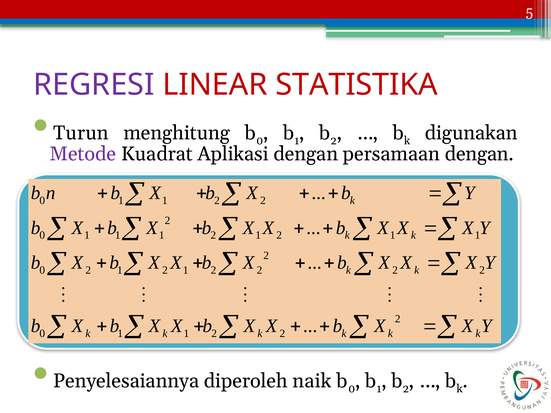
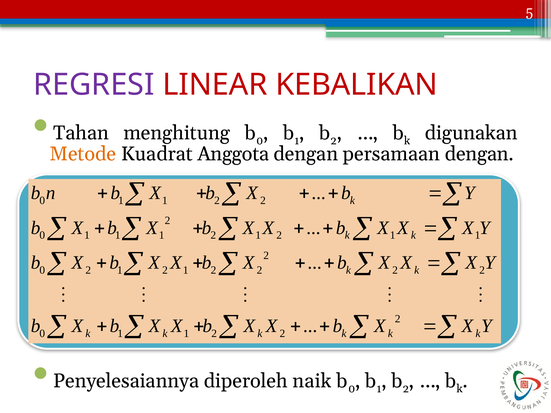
STATISTIKA: STATISTIKA -> KEBALIKAN (357, 85)
Turun: Turun -> Tahan (81, 133)
Metode colour: purple -> orange (83, 154)
Aplikasi: Aplikasi -> Anggota (233, 154)
